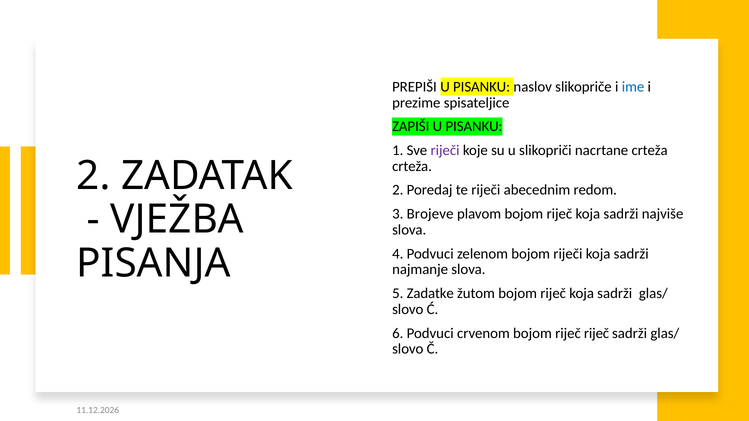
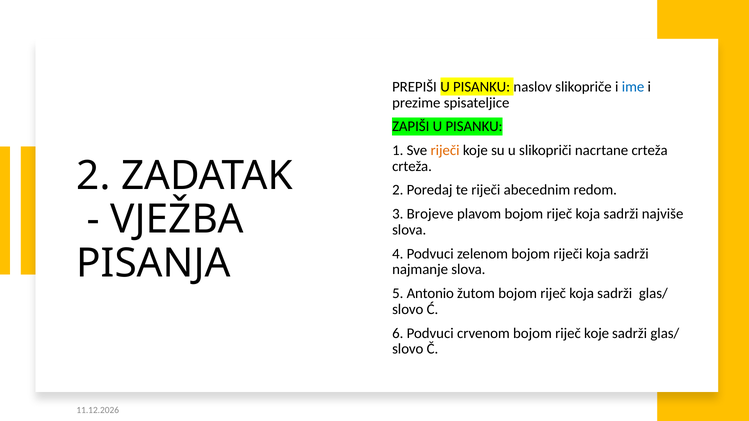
riječi colour: purple -> orange (445, 150)
Zadatke: Zadatke -> Antonio (430, 294)
riječ riječ: riječ -> koje (597, 333)
